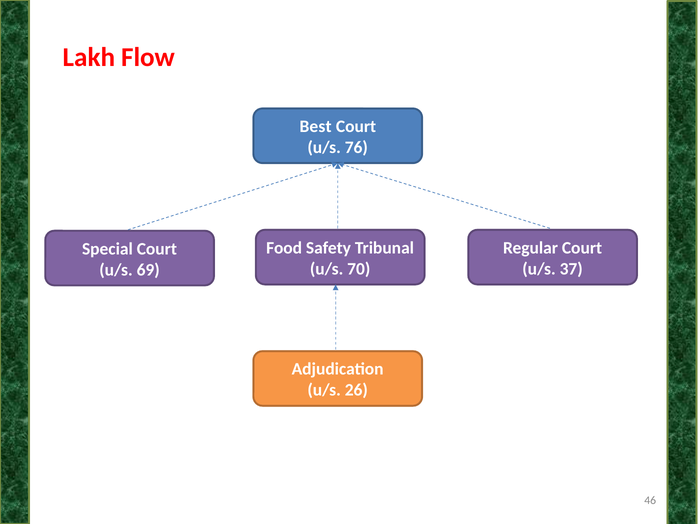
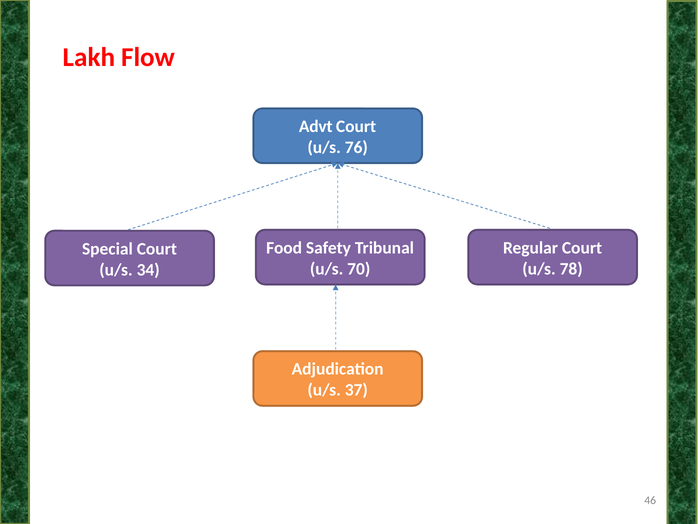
Best: Best -> Advt (316, 126)
37: 37 -> 78 (571, 269)
69: 69 -> 34 (148, 269)
26: 26 -> 37 (356, 390)
